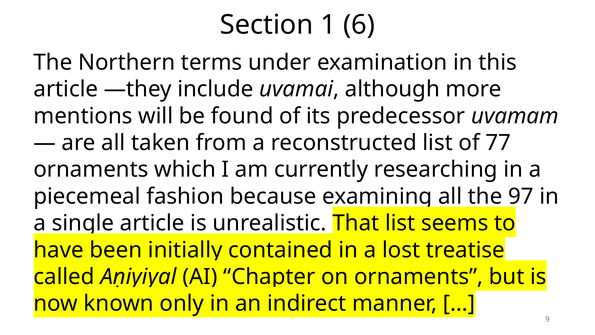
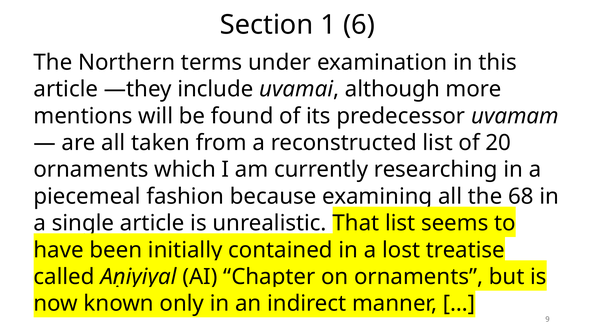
77: 77 -> 20 (498, 143)
97: 97 -> 68 (521, 196)
